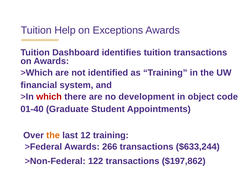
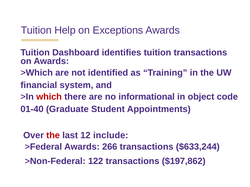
development: development -> informational (147, 97)
the colour: orange -> red (53, 136)
12 training: training -> include (111, 136)
